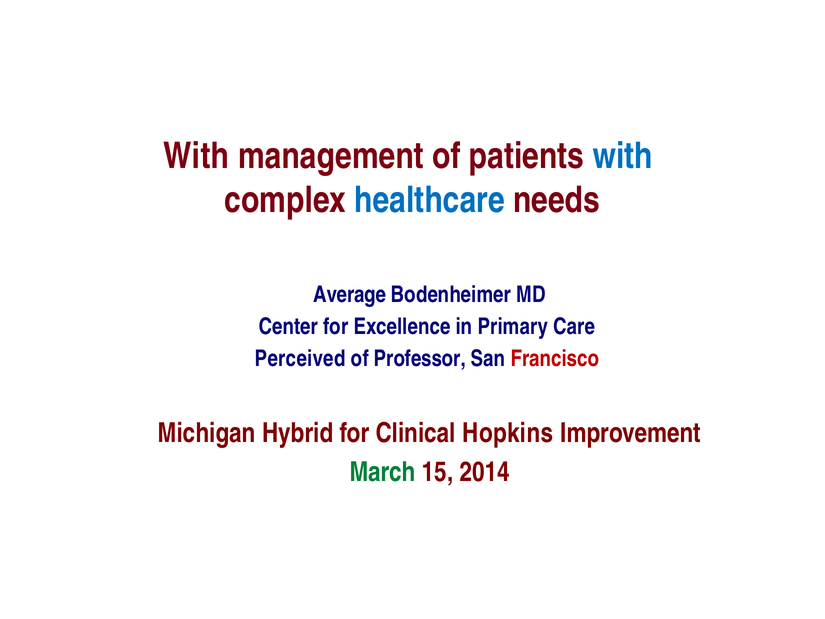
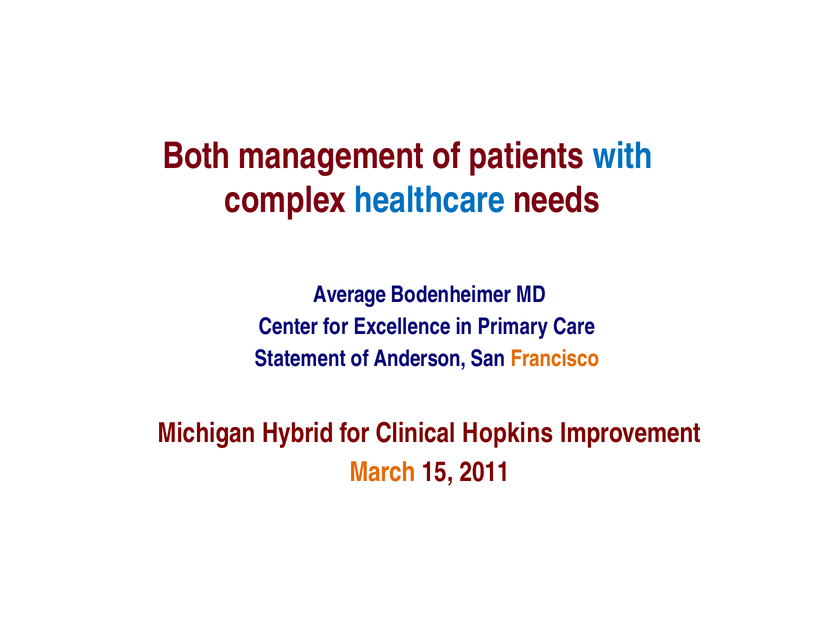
With: With -> Both (197, 156)
Perceived: Perceived -> Statement (300, 359)
Professor: Professor -> Anderson (420, 359)
Francisco colour: red -> orange (555, 359)
March colour: green -> orange (383, 472)
2014: 2014 -> 2011 (485, 472)
